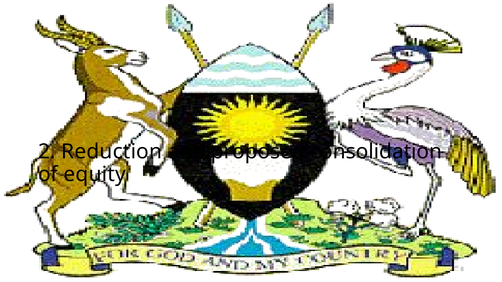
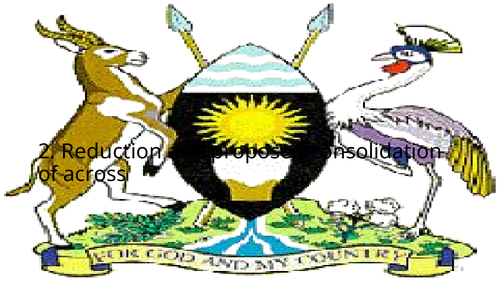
equity: equity -> across (95, 175)
